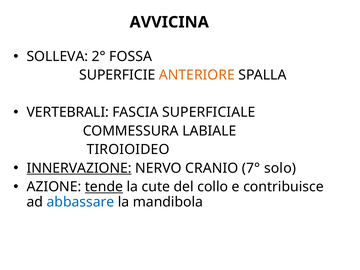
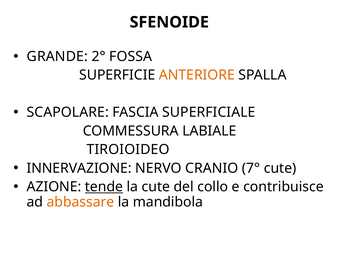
AVVICINA: AVVICINA -> SFENOIDE (169, 22)
SOLLEVA: SOLLEVA -> GRANDE (57, 56)
VERTEBRALI: VERTEBRALI -> SCAPOLARE (68, 112)
INNERVAZIONE underline: present -> none (79, 168)
7° solo: solo -> cute (280, 168)
abbassare colour: blue -> orange (80, 202)
